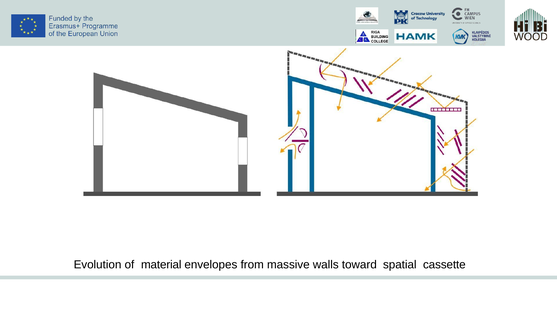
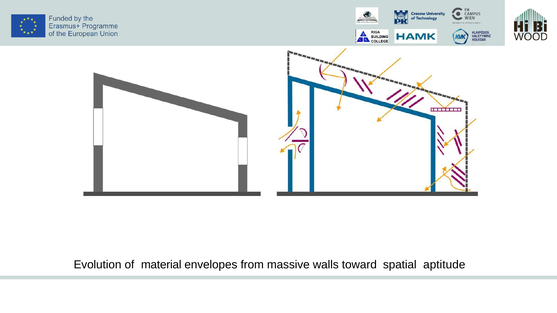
cassette: cassette -> aptitude (444, 265)
